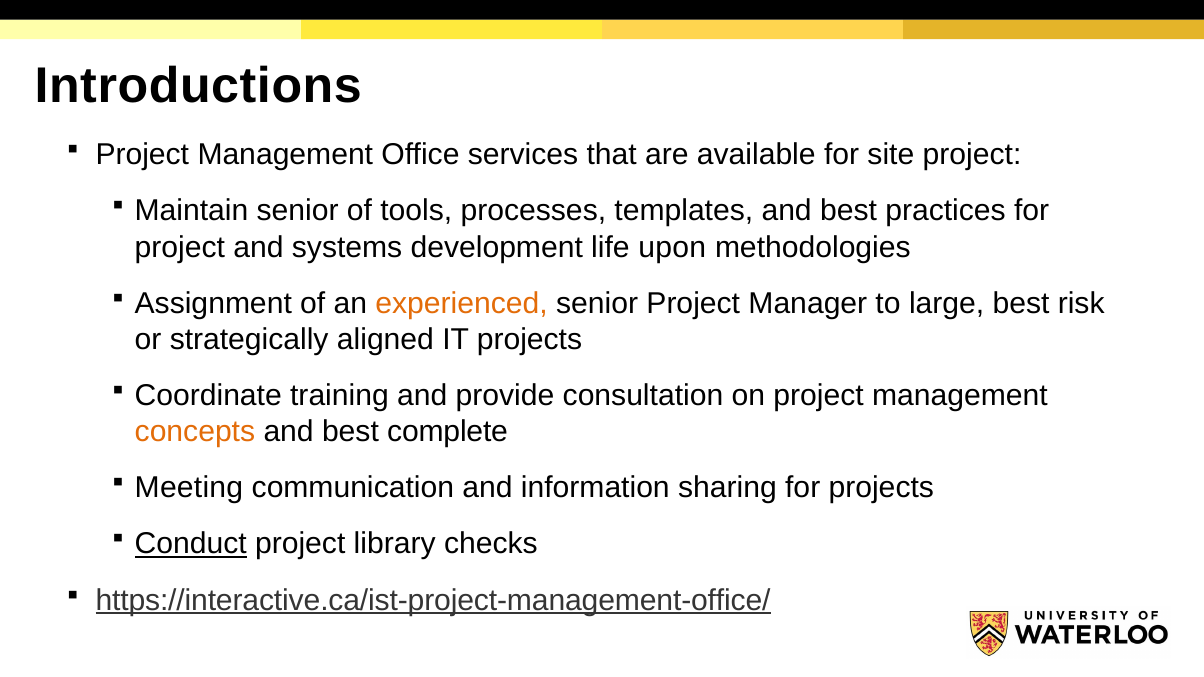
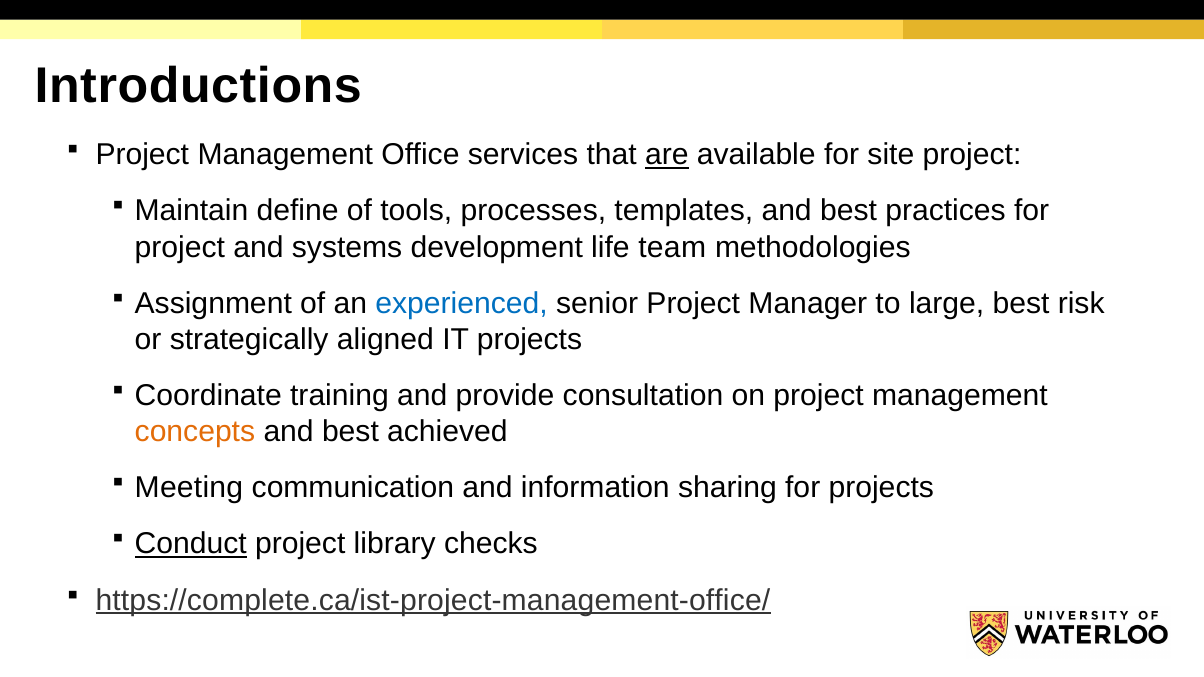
are underline: none -> present (667, 155)
Maintain senior: senior -> define (298, 211)
upon: upon -> team (672, 247)
experienced colour: orange -> blue (462, 303)
complete: complete -> achieved (447, 432)
https://interactive.ca/ist-project-management-office/: https://interactive.ca/ist-project-management-office/ -> https://complete.ca/ist-project-management-office/ (433, 600)
